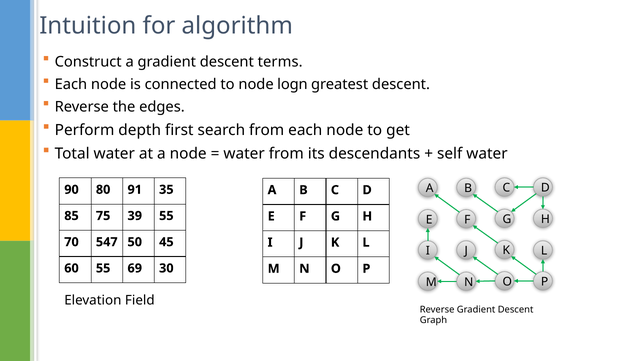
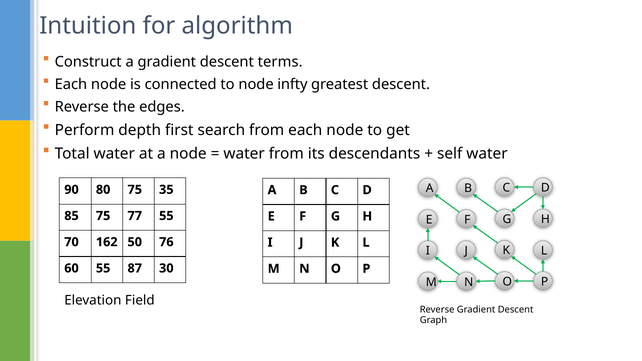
logn: logn -> infty (292, 85)
80 91: 91 -> 75 (135, 190)
39: 39 -> 77 (135, 216)
547: 547 -> 162 (107, 242)
45: 45 -> 76 (166, 242)
69: 69 -> 87 (135, 268)
